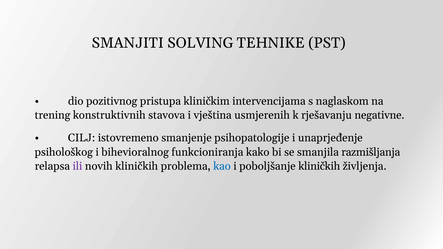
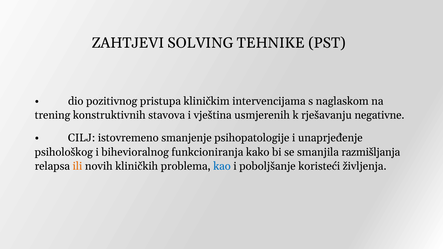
SMANJITI: SMANJITI -> ZAHTJEVI (128, 43)
ili colour: purple -> orange (77, 166)
poboljšanje kliničkih: kliničkih -> koristeći (319, 166)
